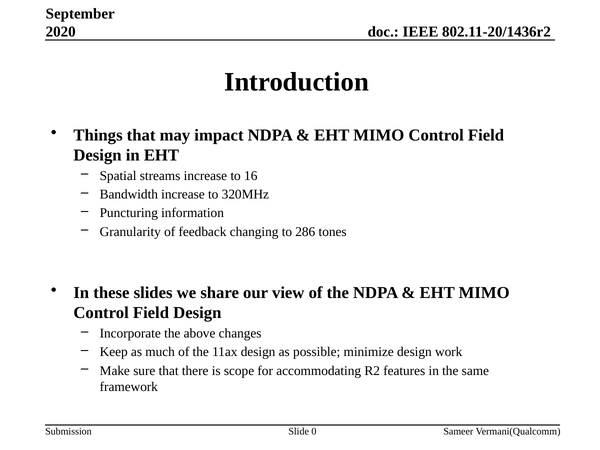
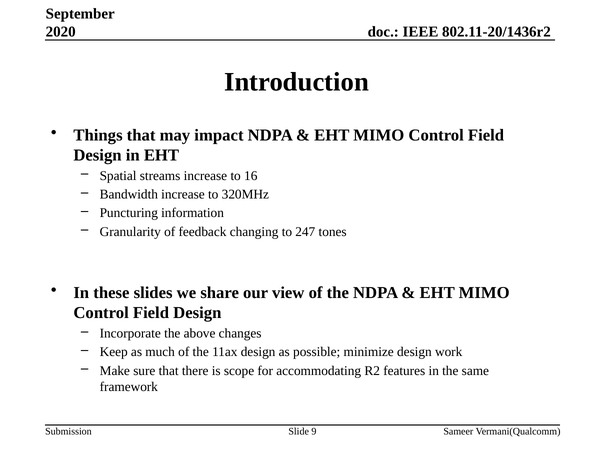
286: 286 -> 247 (305, 232)
0: 0 -> 9 (314, 432)
